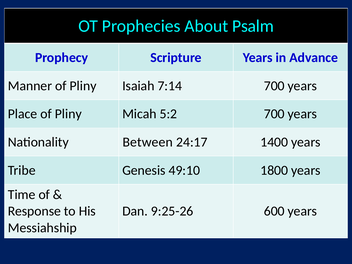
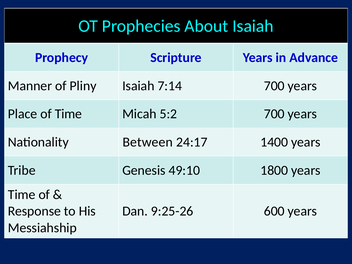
About Psalm: Psalm -> Isaiah (253, 26)
Place of Pliny: Pliny -> Time (68, 114)
